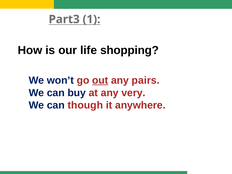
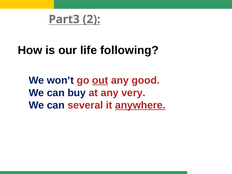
1: 1 -> 2 (91, 19)
shopping: shopping -> following (129, 50)
pairs: pairs -> good (146, 80)
though: though -> several (85, 105)
anywhere underline: none -> present (140, 105)
